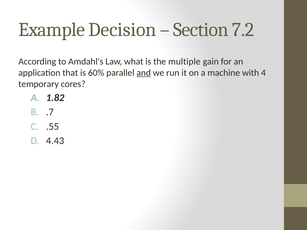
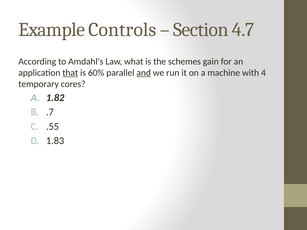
Decision: Decision -> Controls (122, 30)
7.2: 7.2 -> 4.7 (243, 30)
multiple: multiple -> schemes (184, 62)
that underline: none -> present (70, 73)
4.43: 4.43 -> 1.83 (55, 141)
